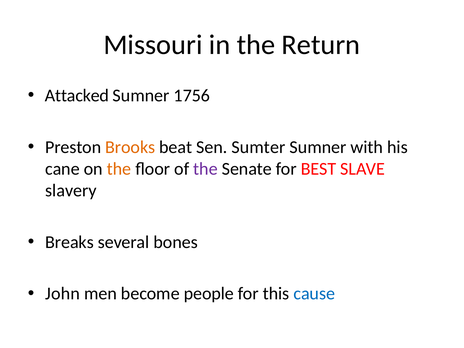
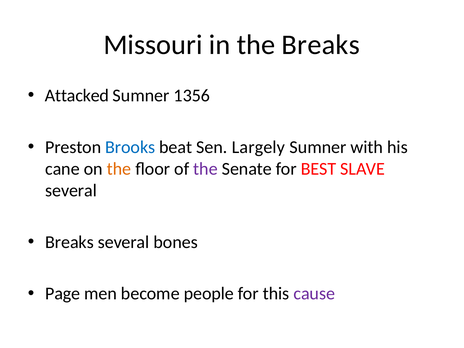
the Return: Return -> Breaks (321, 45)
1756: 1756 -> 1356 (192, 96)
Brooks colour: orange -> blue (130, 147)
Sumter: Sumter -> Largely (258, 147)
slavery: slavery -> several (71, 191)
John: John -> Page (63, 294)
cause colour: blue -> purple (314, 294)
